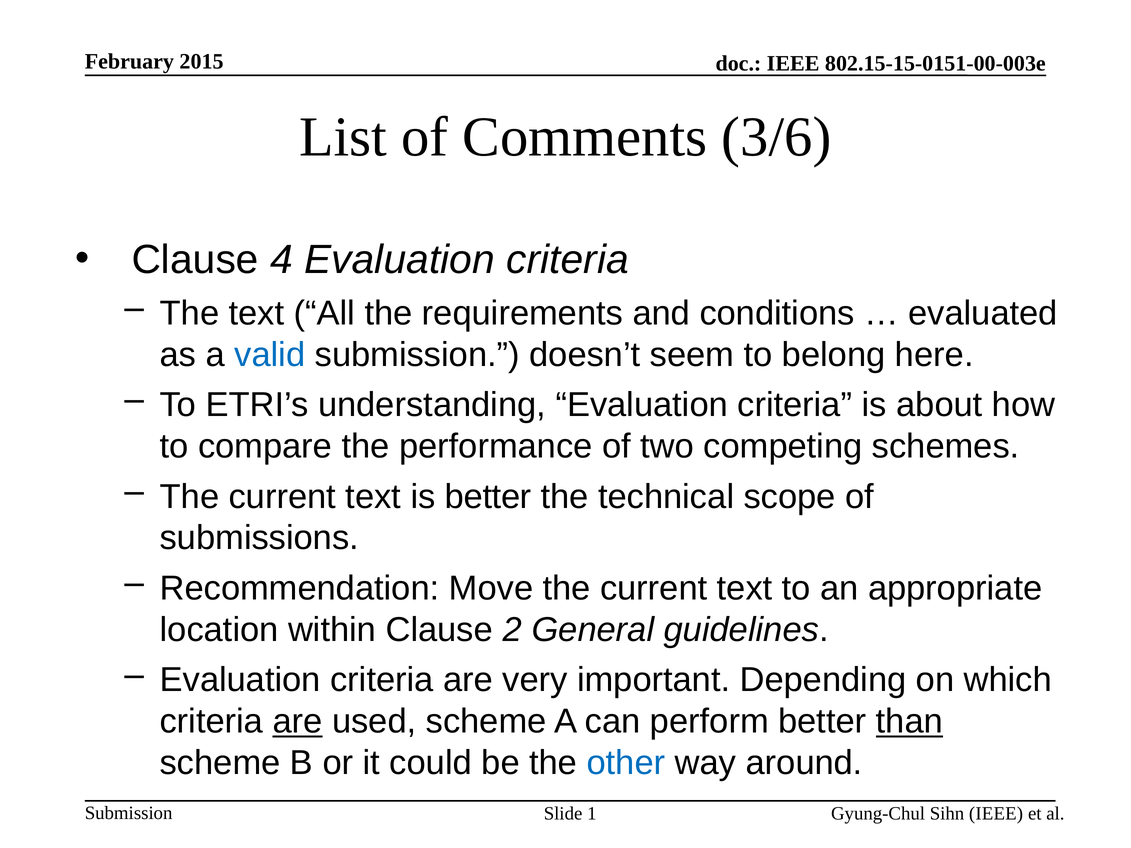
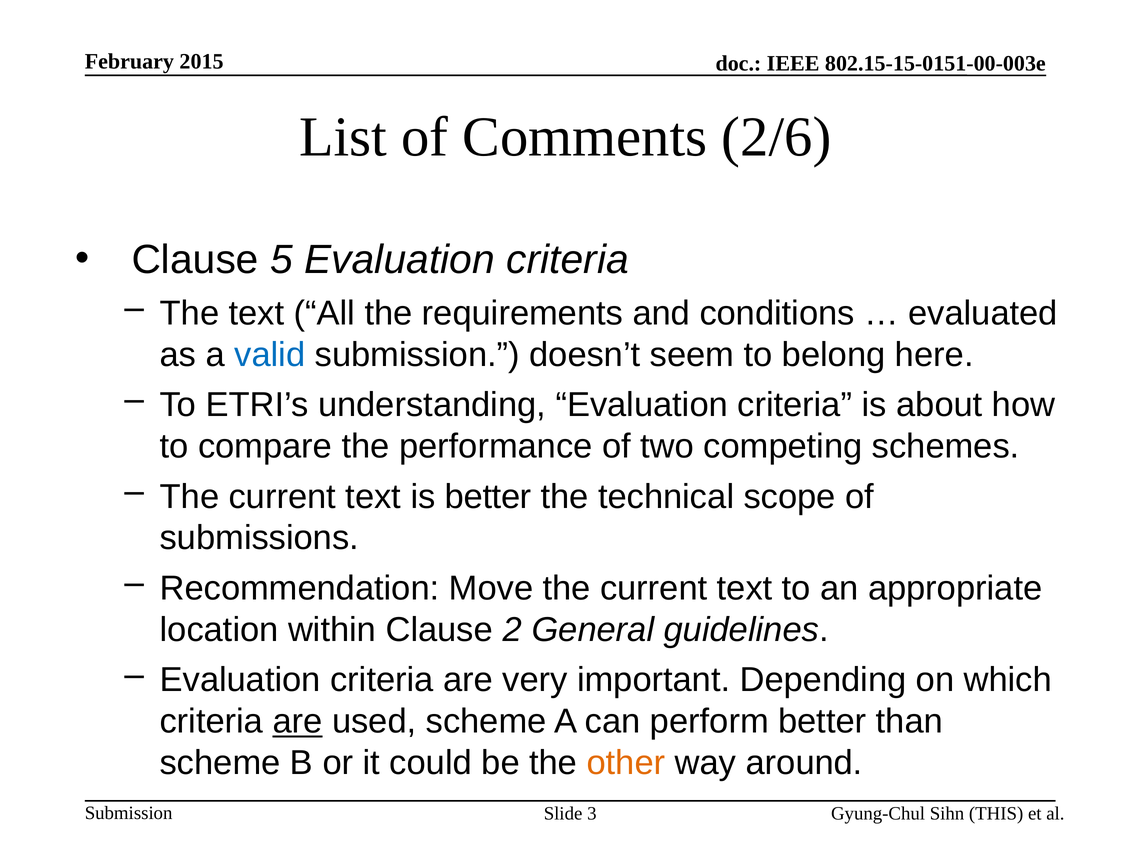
3/6: 3/6 -> 2/6 (776, 137)
4: 4 -> 5 (282, 260)
than underline: present -> none (909, 722)
other colour: blue -> orange (626, 763)
Sihn IEEE: IEEE -> THIS (996, 814)
1: 1 -> 3 (592, 814)
